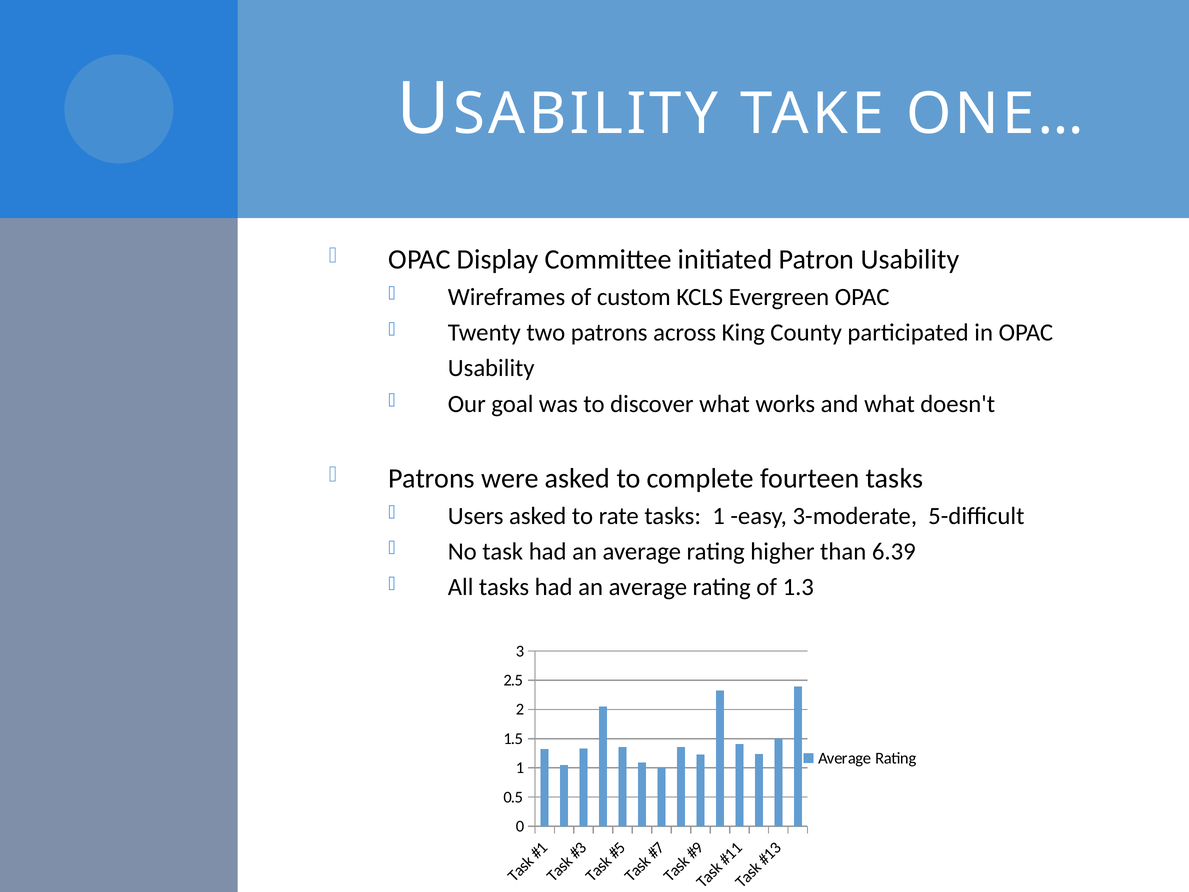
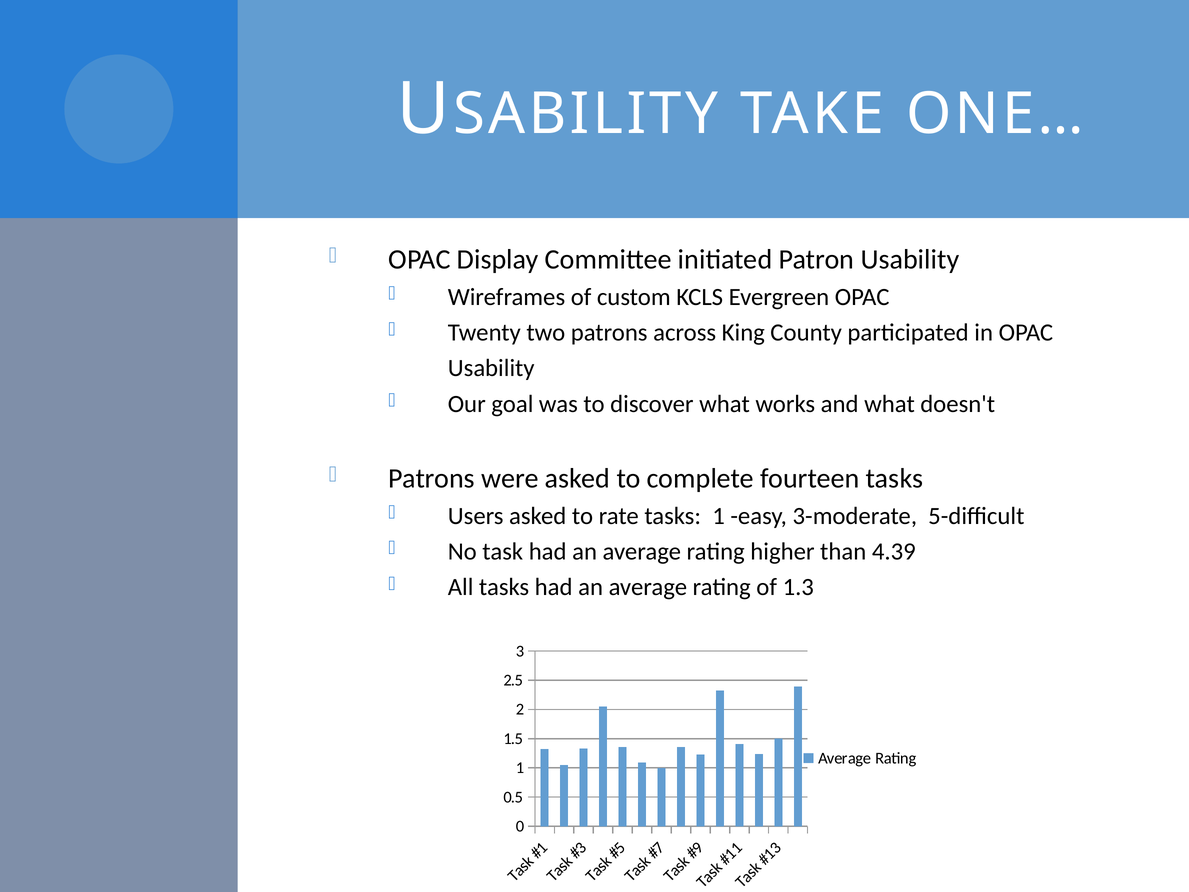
6.39: 6.39 -> 4.39 (894, 551)
